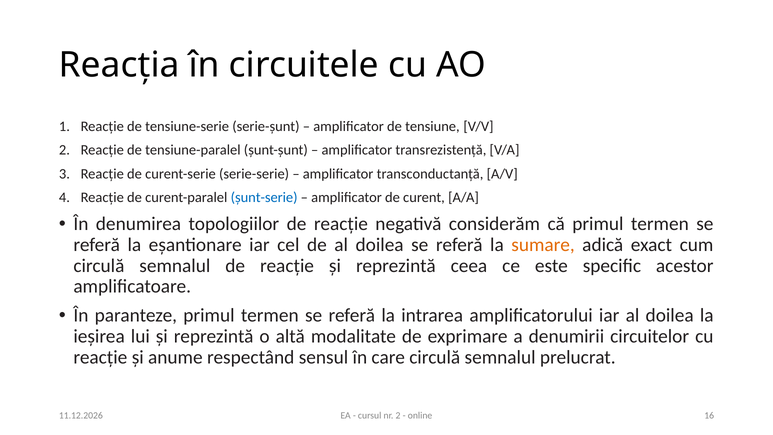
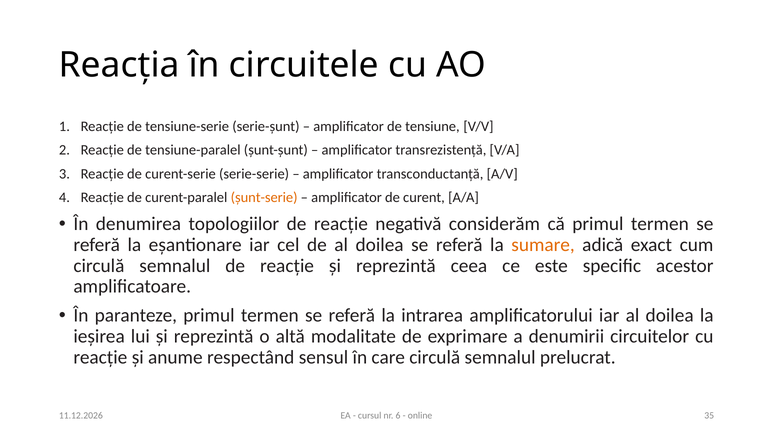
șunt-serie colour: blue -> orange (264, 198)
nr 2: 2 -> 6 (398, 415)
16: 16 -> 35 (709, 415)
